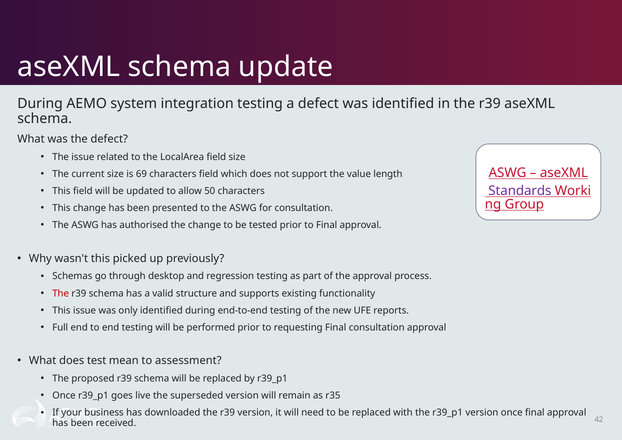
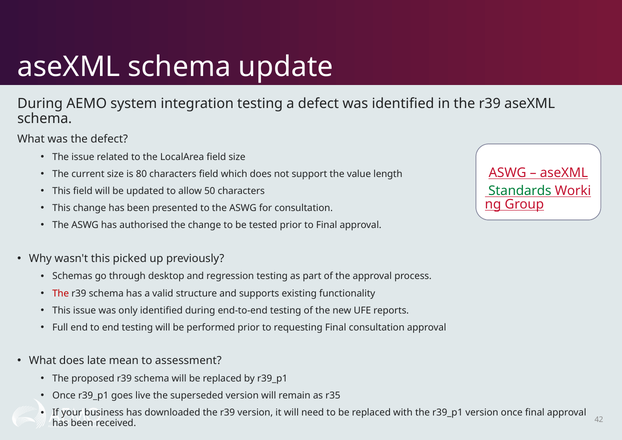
69: 69 -> 80 (141, 174)
Standards colour: purple -> green (520, 191)
test: test -> late (97, 361)
